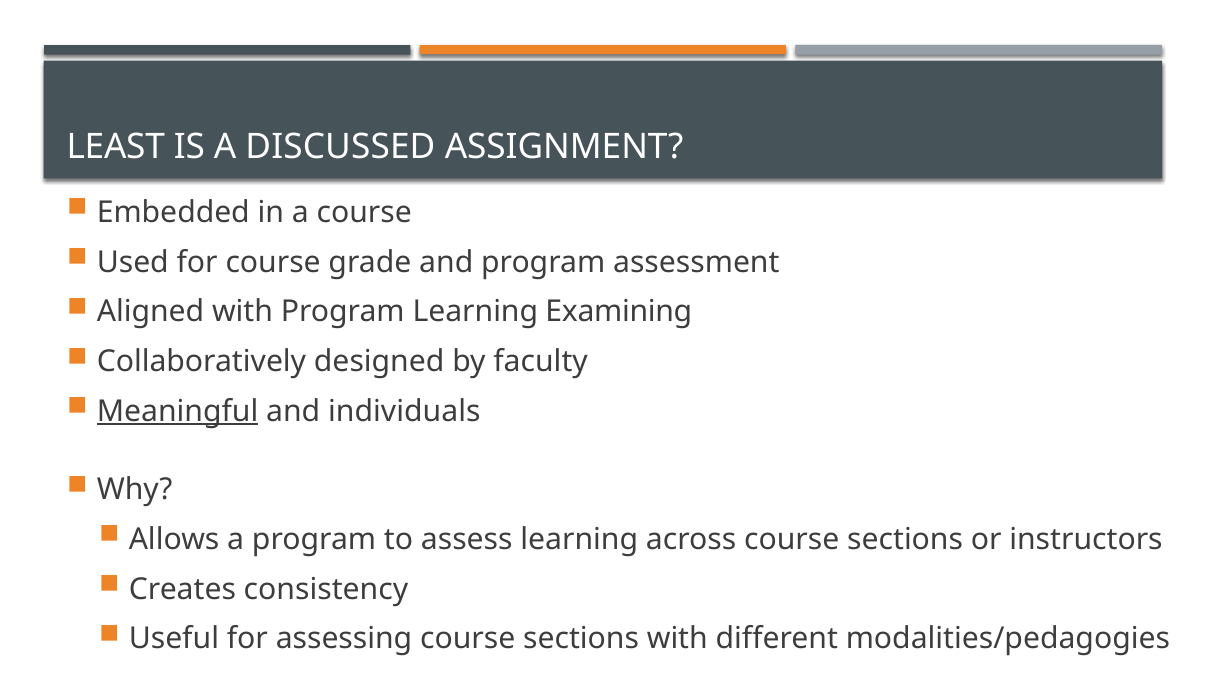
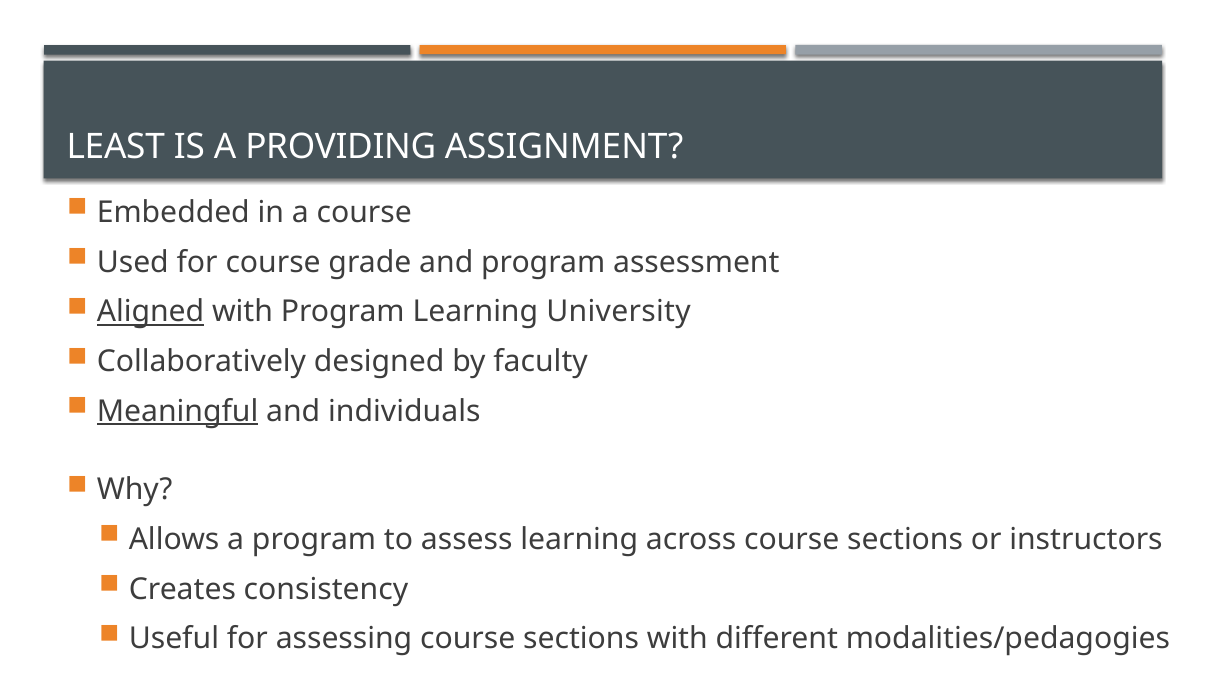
DISCUSSED: DISCUSSED -> PROVIDING (341, 146)
Aligned underline: none -> present (151, 312)
Examining: Examining -> University (619, 312)
